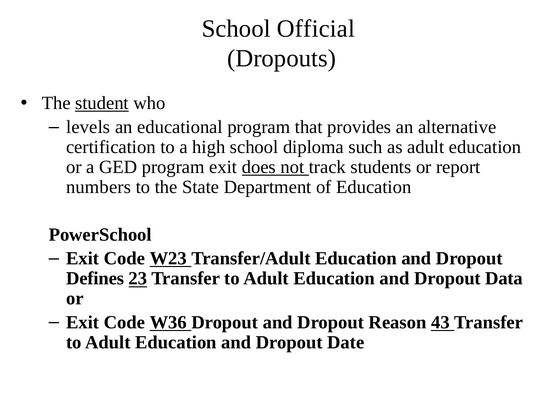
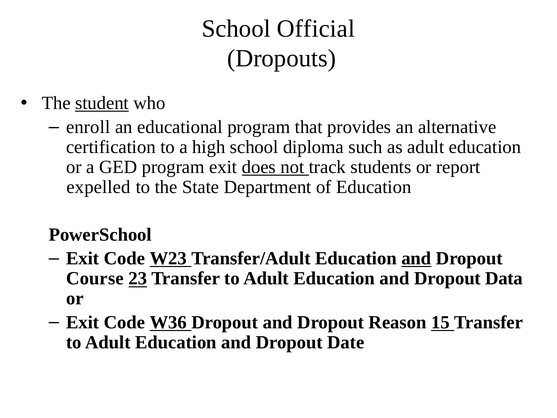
levels: levels -> enroll (88, 127)
numbers: numbers -> expelled (99, 187)
and underline: none -> present (416, 258)
Defines: Defines -> Course (95, 278)
43: 43 -> 15 (440, 322)
